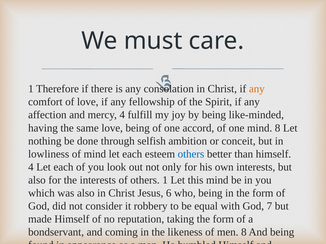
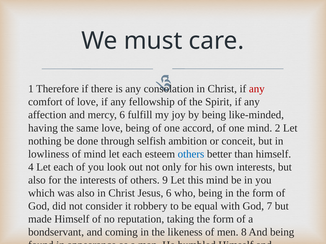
any colour: orange -> red (257, 89)
mercy 4: 4 -> 6 (122, 115)
mind 8: 8 -> 2 (278, 128)
others 1: 1 -> 9 (165, 180)
